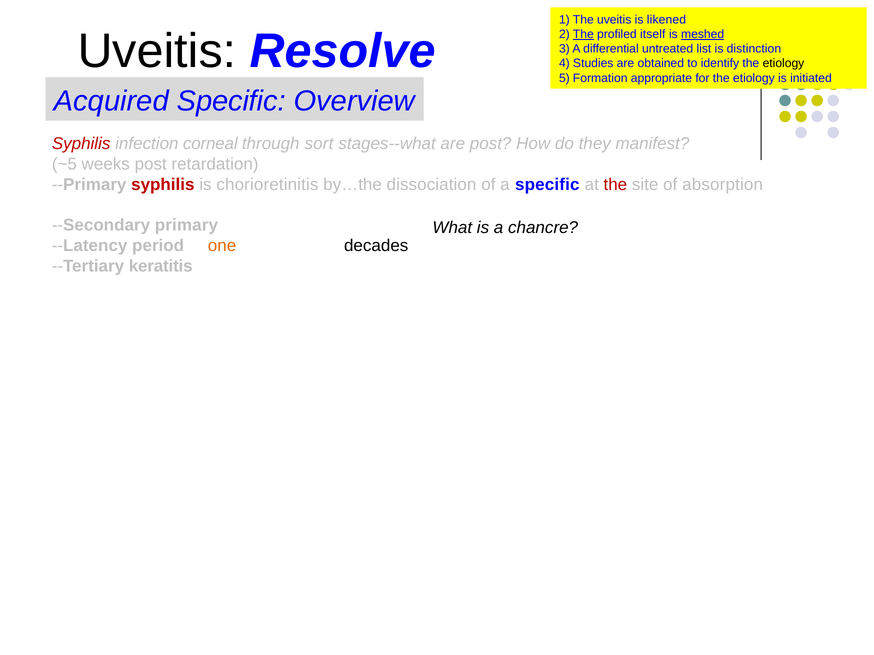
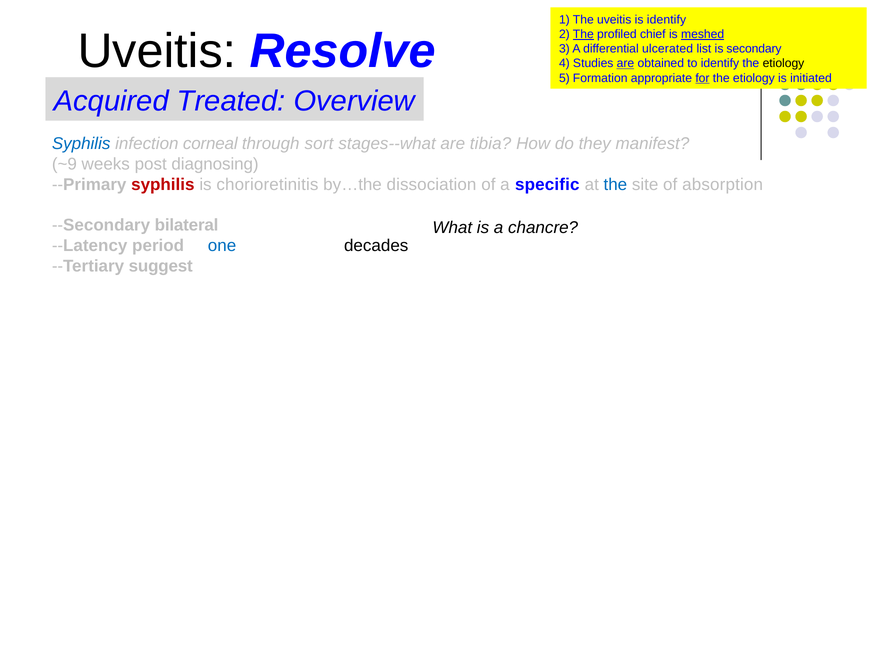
is likened: likened -> identify (666, 20)
itself: itself -> chief (653, 34)
untreated: untreated -> ulcerated (668, 49)
distinction: distinction -> secondary (754, 49)
are underline: none -> present (625, 63)
for underline: none -> present (702, 78)
Acquired Specific: Specific -> Treated (231, 101)
Syphilis colour: red -> blue (81, 144)
are post: post -> tibia (491, 144)
~5: ~5 -> ~9 (64, 164)
retardation: retardation -> diagnosing (215, 164)
the colour: red -> blue (615, 185)
primary: primary -> bilateral (187, 225)
one colour: orange -> blue (222, 246)
keratitis: keratitis -> suggest (161, 266)
